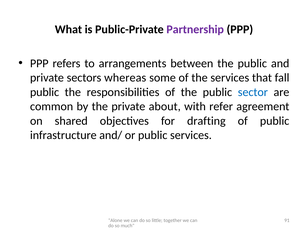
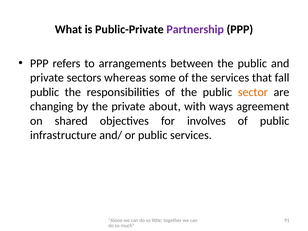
sector colour: blue -> orange (253, 92)
common: common -> changing (52, 106)
refer: refer -> ways (221, 106)
drafting: drafting -> involves (206, 121)
